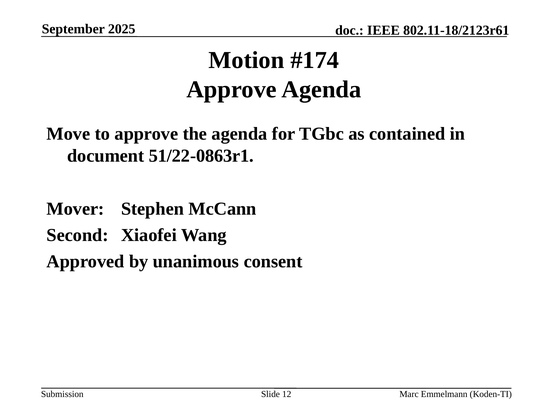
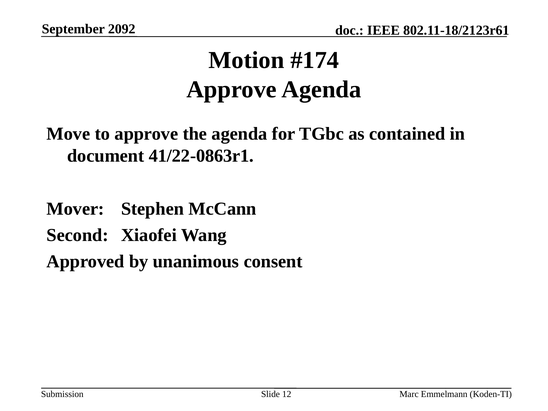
2025: 2025 -> 2092 (122, 29)
51/22-0863r1: 51/22-0863r1 -> 41/22-0863r1 (201, 156)
